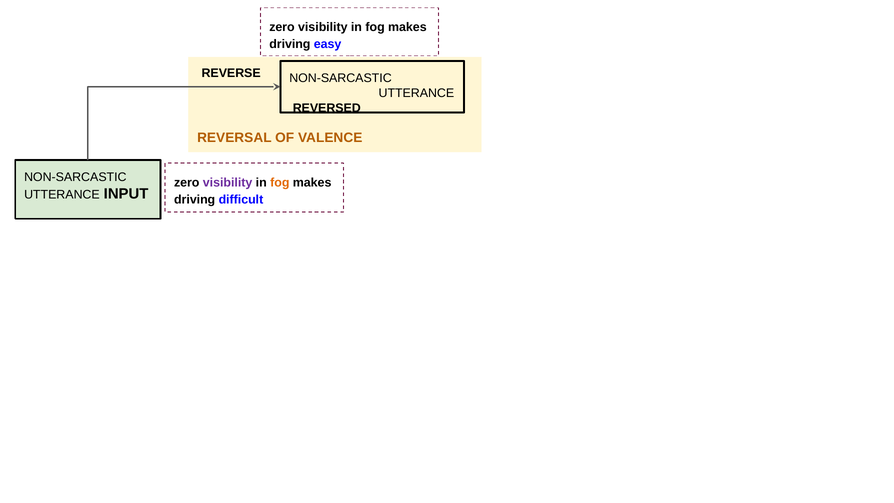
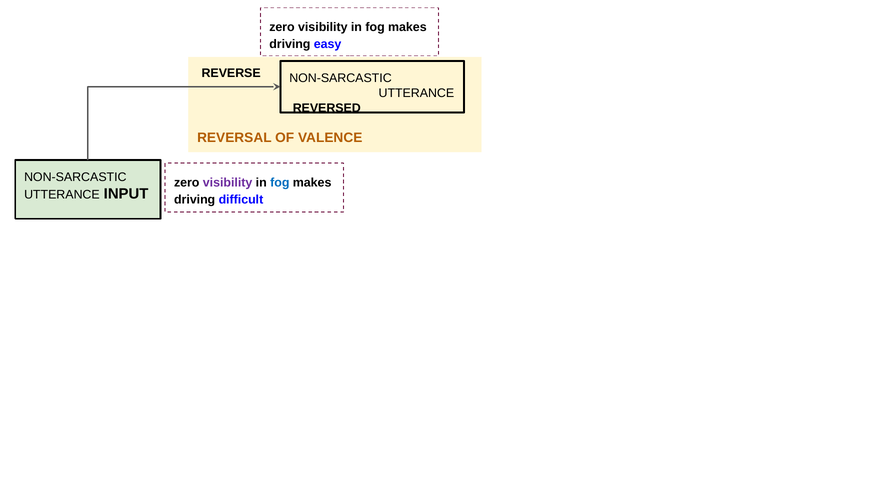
fog colour: orange -> blue (280, 183)
